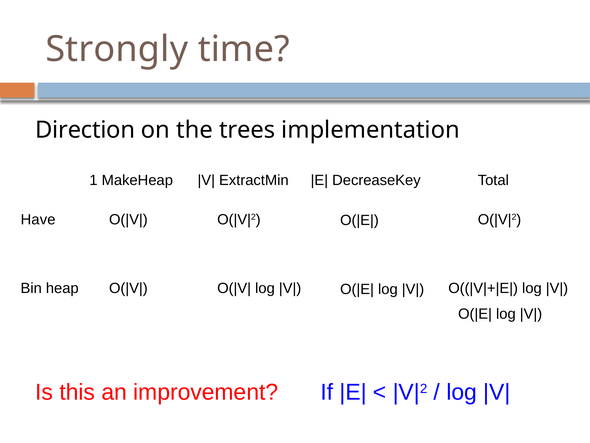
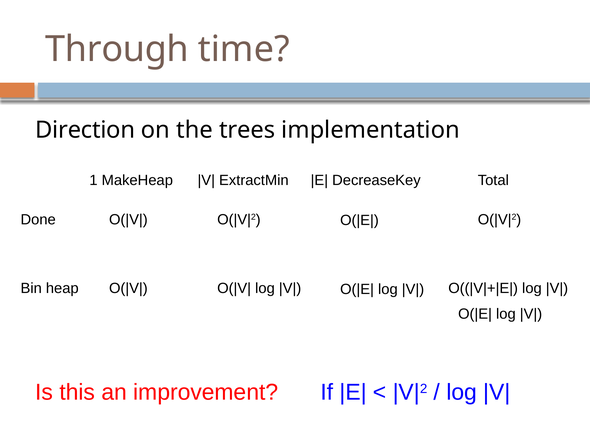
Strongly: Strongly -> Through (117, 49)
Have: Have -> Done (38, 219)
